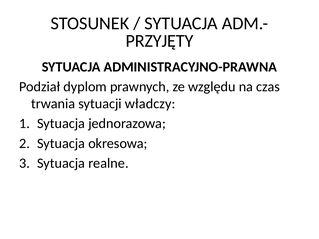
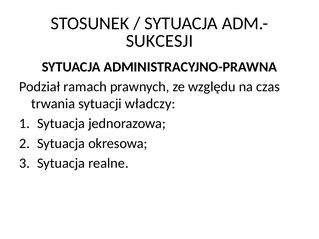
PRZYJĘTY: PRZYJĘTY -> SUKCESJI (159, 41)
dyplom: dyplom -> ramach (85, 87)
